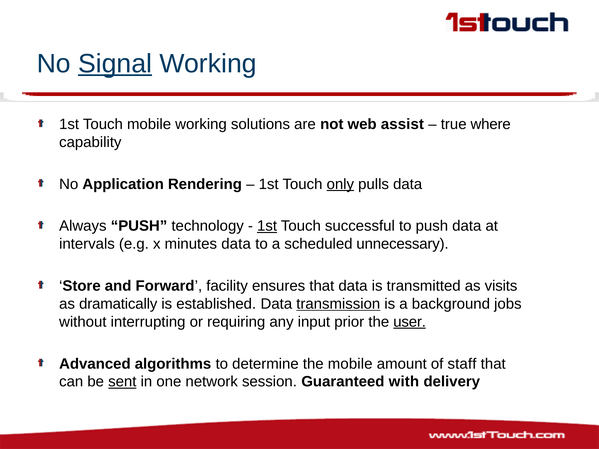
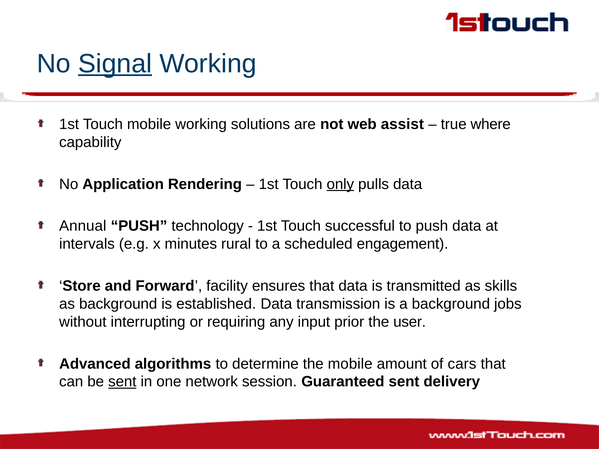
Always: Always -> Annual (83, 226)
1st underline: present -> none (267, 226)
minutes data: data -> rural (236, 244)
unnecessary: unnecessary -> engagement (402, 244)
visits: visits -> skills (501, 286)
as dramatically: dramatically -> background (118, 304)
transmission underline: present -> none (338, 304)
user underline: present -> none (410, 322)
staff: staff -> cars (462, 364)
Guaranteed with: with -> sent (404, 382)
